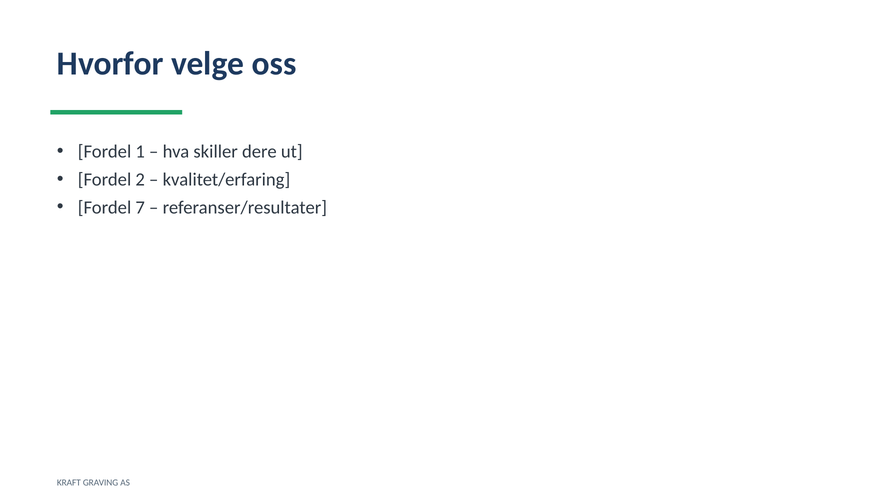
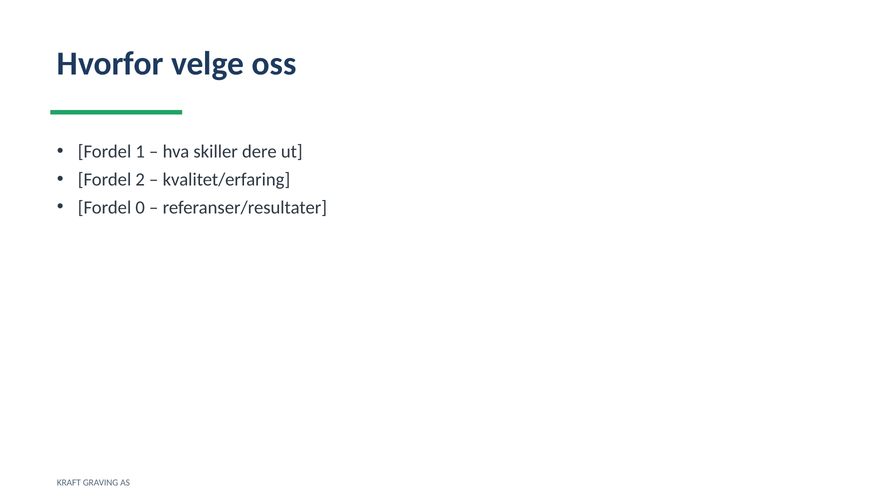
7: 7 -> 0 (140, 207)
